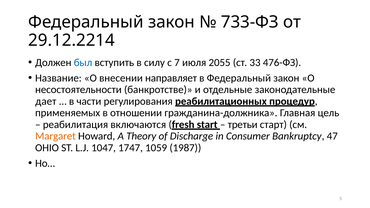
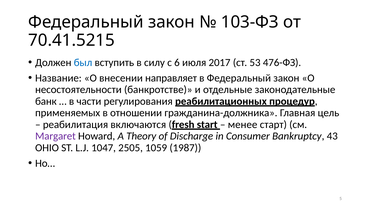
733-ФЗ: 733-ФЗ -> 103-ФЗ (250, 22)
29.12.2214: 29.12.2214 -> 70.41.5215 (72, 40)
7: 7 -> 6 (177, 63)
2055: 2055 -> 2017 (220, 63)
33: 33 -> 53 (255, 63)
дает: дает -> банк (46, 101)
третьи: третьи -> менее (243, 125)
Margaret colour: orange -> purple (55, 136)
47: 47 -> 43 (332, 136)
1747: 1747 -> 2505 (131, 148)
